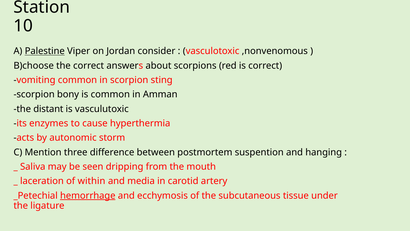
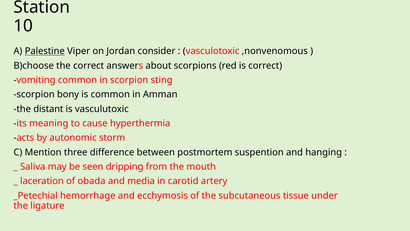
enzymes: enzymes -> meaning (49, 123)
within: within -> obada (92, 181)
hemorrhage underline: present -> none (88, 195)
